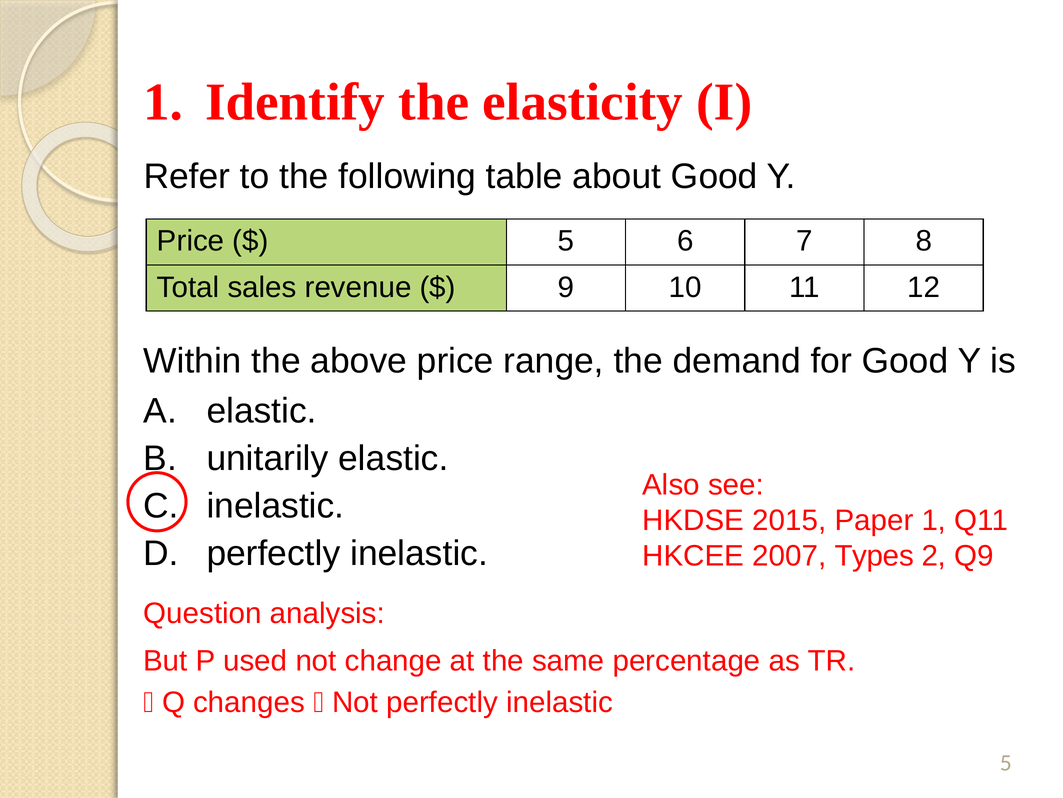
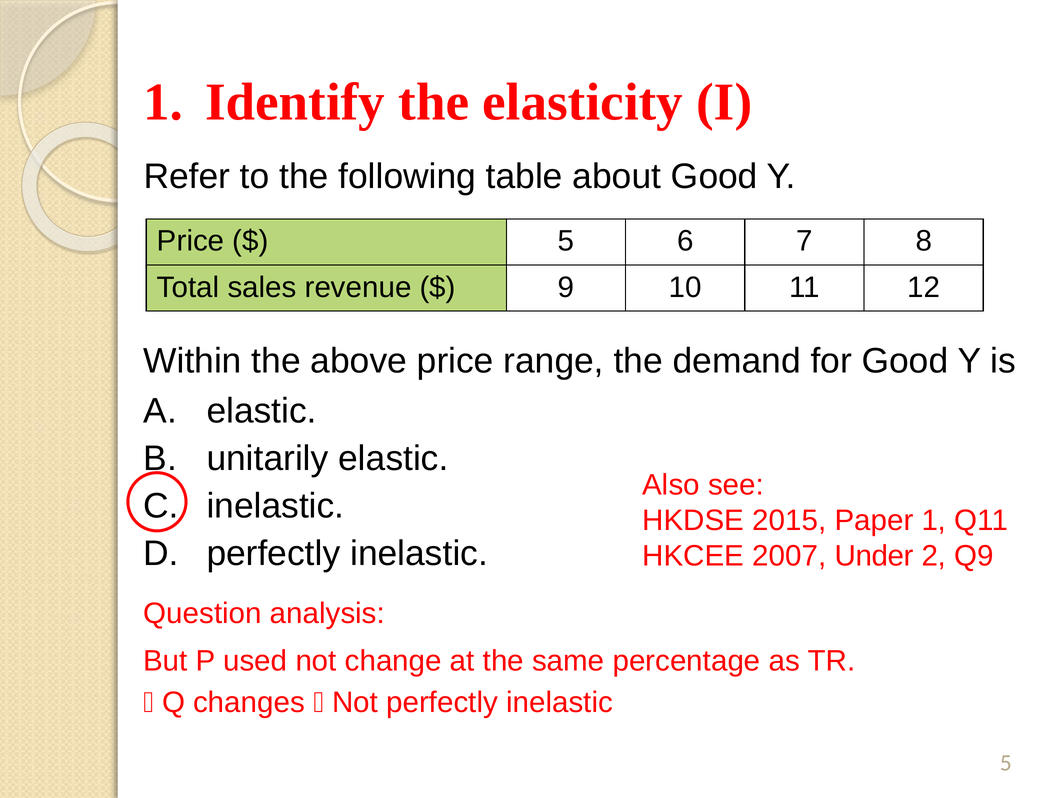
Types: Types -> Under (874, 556)
